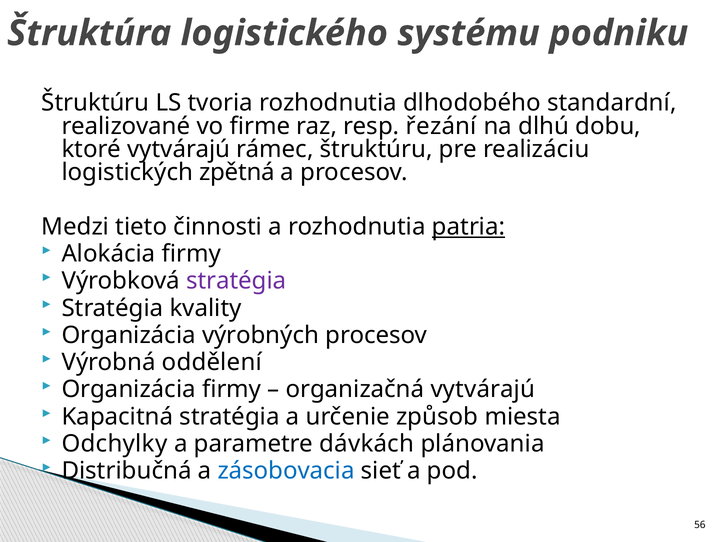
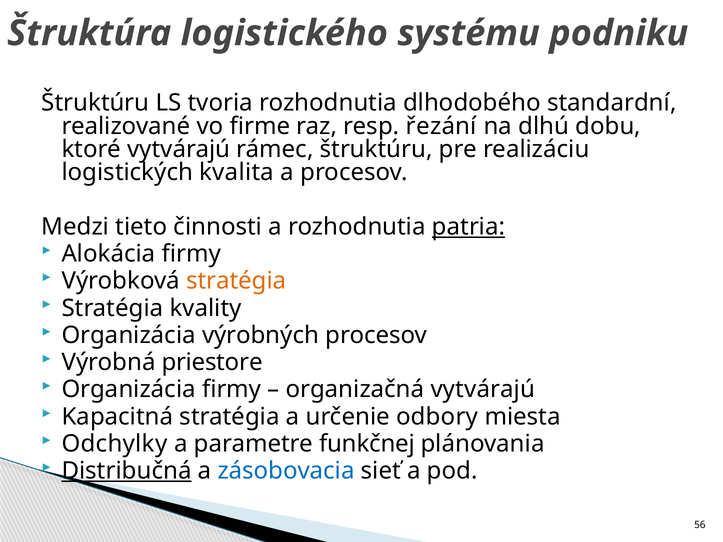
zpětná: zpětná -> kvalita (237, 173)
stratégia colour: purple -> orange (236, 281)
oddělení: oddělení -> priestore (212, 363)
způsob: způsob -> odbory (437, 417)
dávkách: dávkách -> funkčnej (367, 444)
Distribučná underline: none -> present (127, 471)
